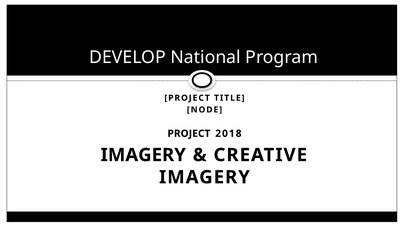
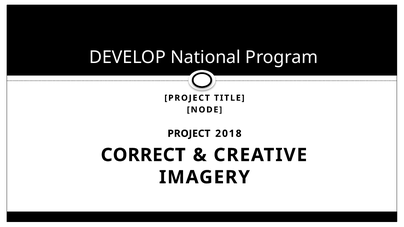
IMAGERY: IMAGERY -> CORRECT (143, 155)
